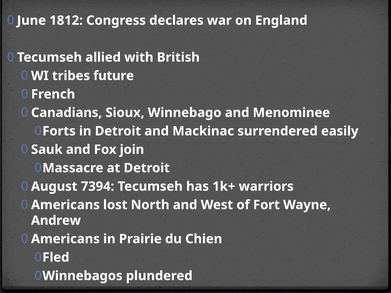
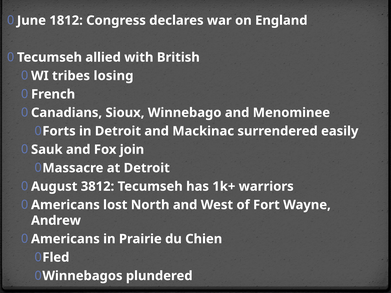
future: future -> losing (114, 76)
7394: 7394 -> 3812 (98, 187)
